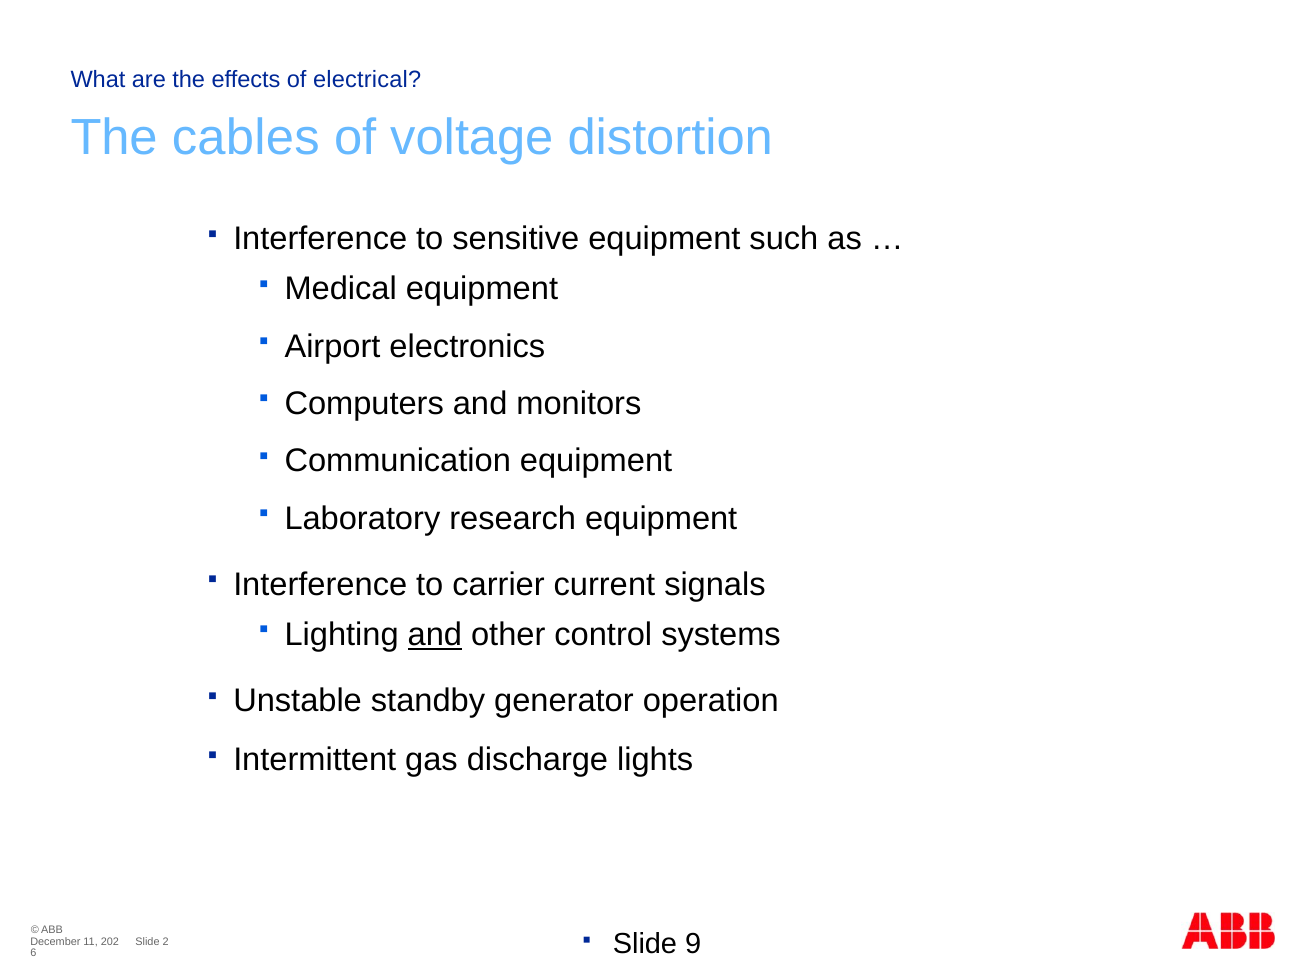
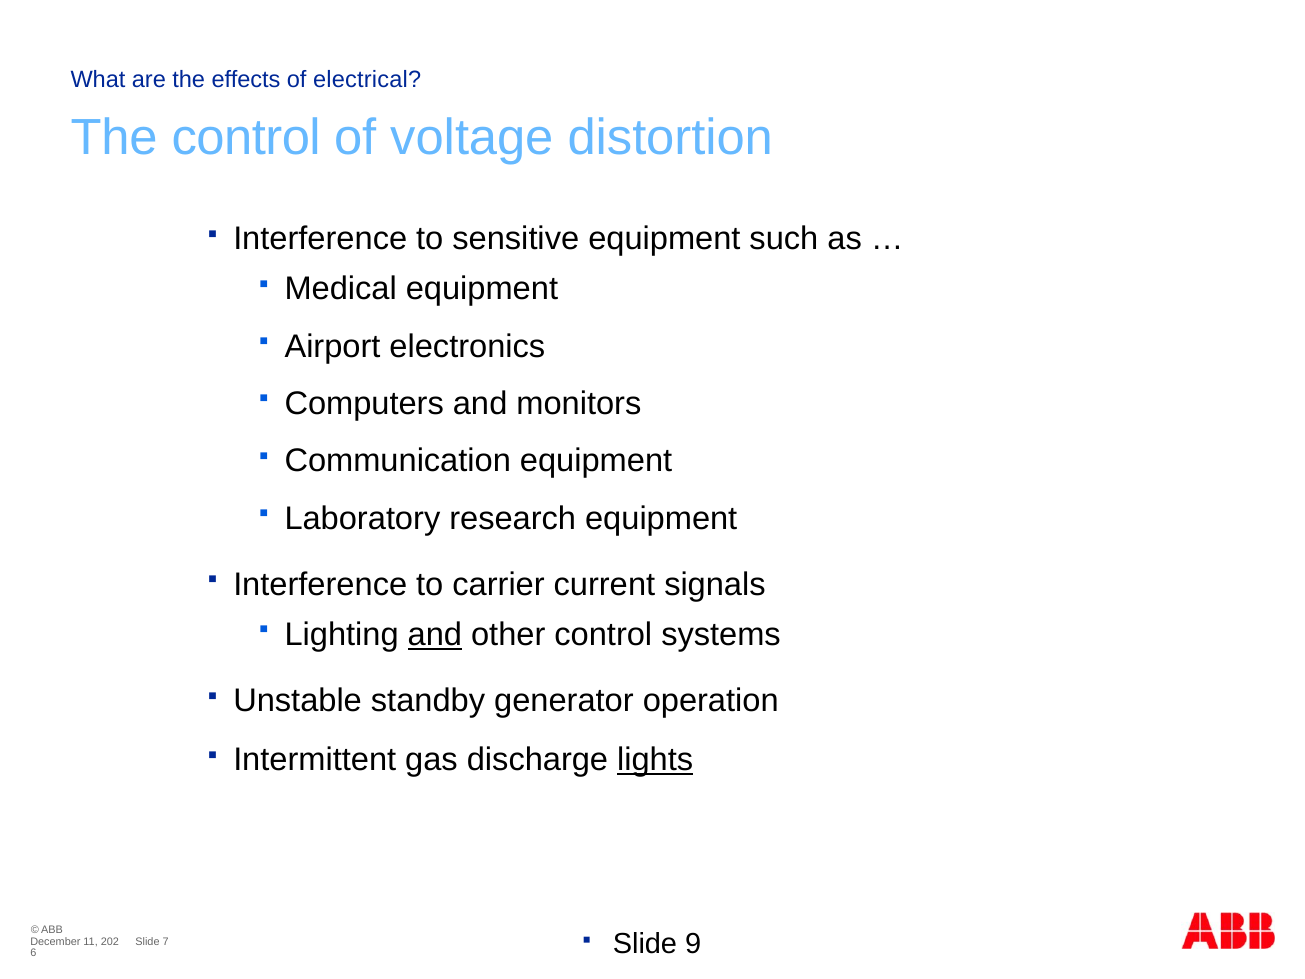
The cables: cables -> control (246, 137)
lights underline: none -> present (655, 760)
2: 2 -> 7 (166, 942)
